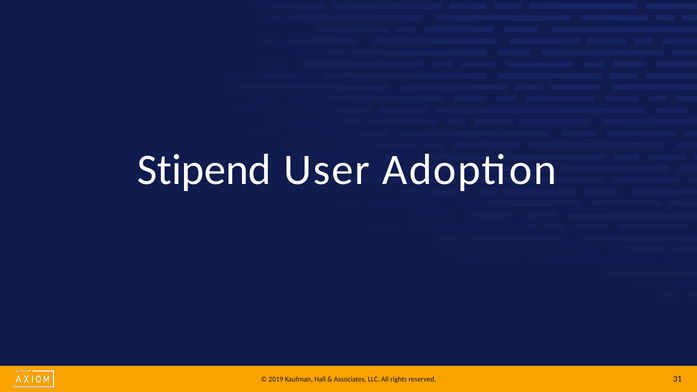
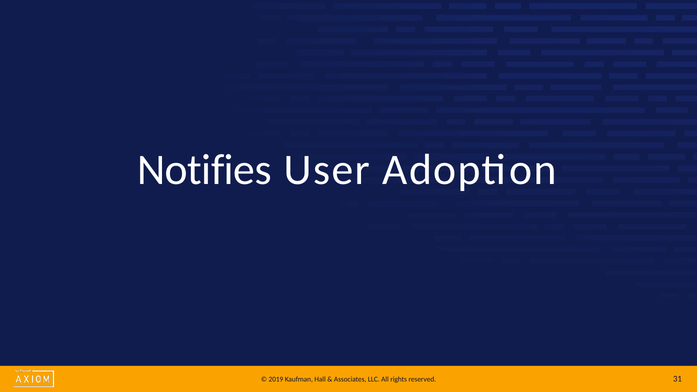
Stipend: Stipend -> Notifies (204, 170)
